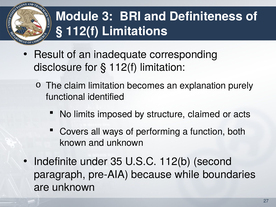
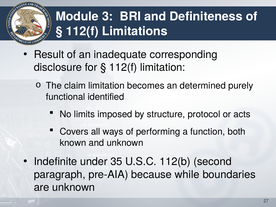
explanation: explanation -> determined (203, 86)
claimed: claimed -> protocol (204, 114)
